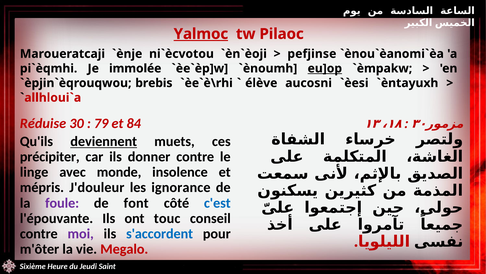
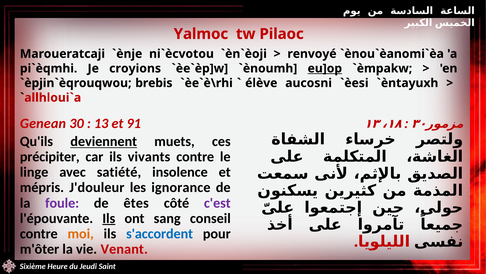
Yalmoc underline: present -> none (201, 34)
pefjinse: pefjinse -> renvoyé (312, 54)
immolée: immolée -> croyions (135, 68)
Réduise: Réduise -> Genean (43, 123)
79: 79 -> 13 (101, 123)
84: 84 -> 91 (134, 123)
donner: donner -> vivants (149, 157)
monde: monde -> satiété (119, 172)
font: font -> êtes (136, 203)
c'est colour: blue -> purple (217, 203)
Ils underline: none -> present (109, 218)
touc: touc -> sang (167, 218)
moi colour: purple -> orange (81, 233)
Megalo: Megalo -> Venant (124, 248)
